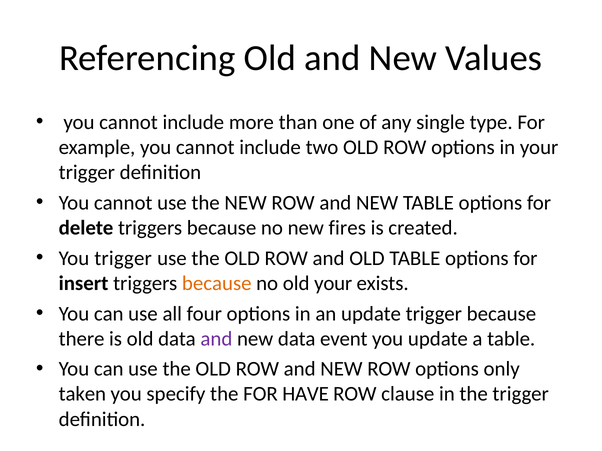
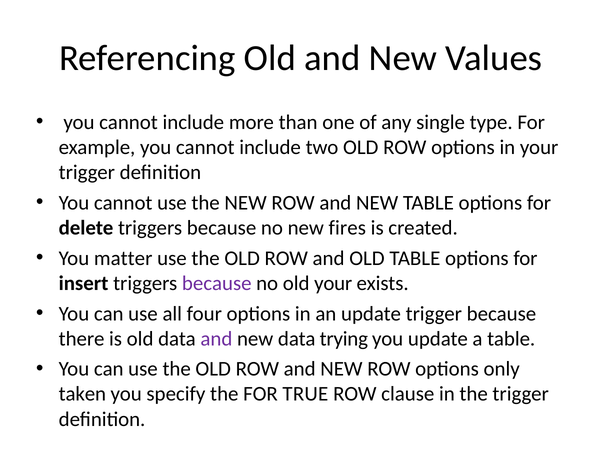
You trigger: trigger -> matter (123, 258)
because colour: orange -> purple (217, 284)
event: event -> trying (344, 339)
HAVE: HAVE -> TRUE (305, 395)
